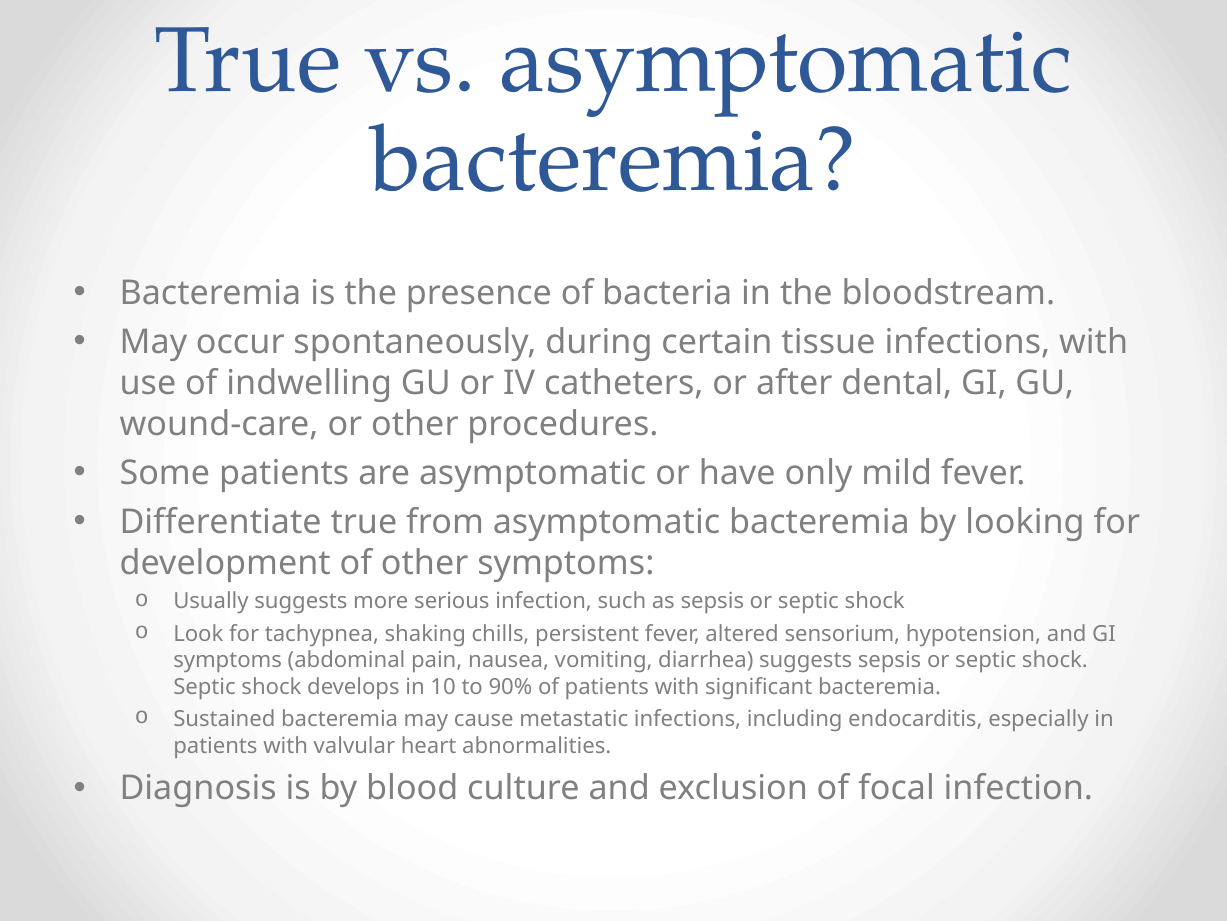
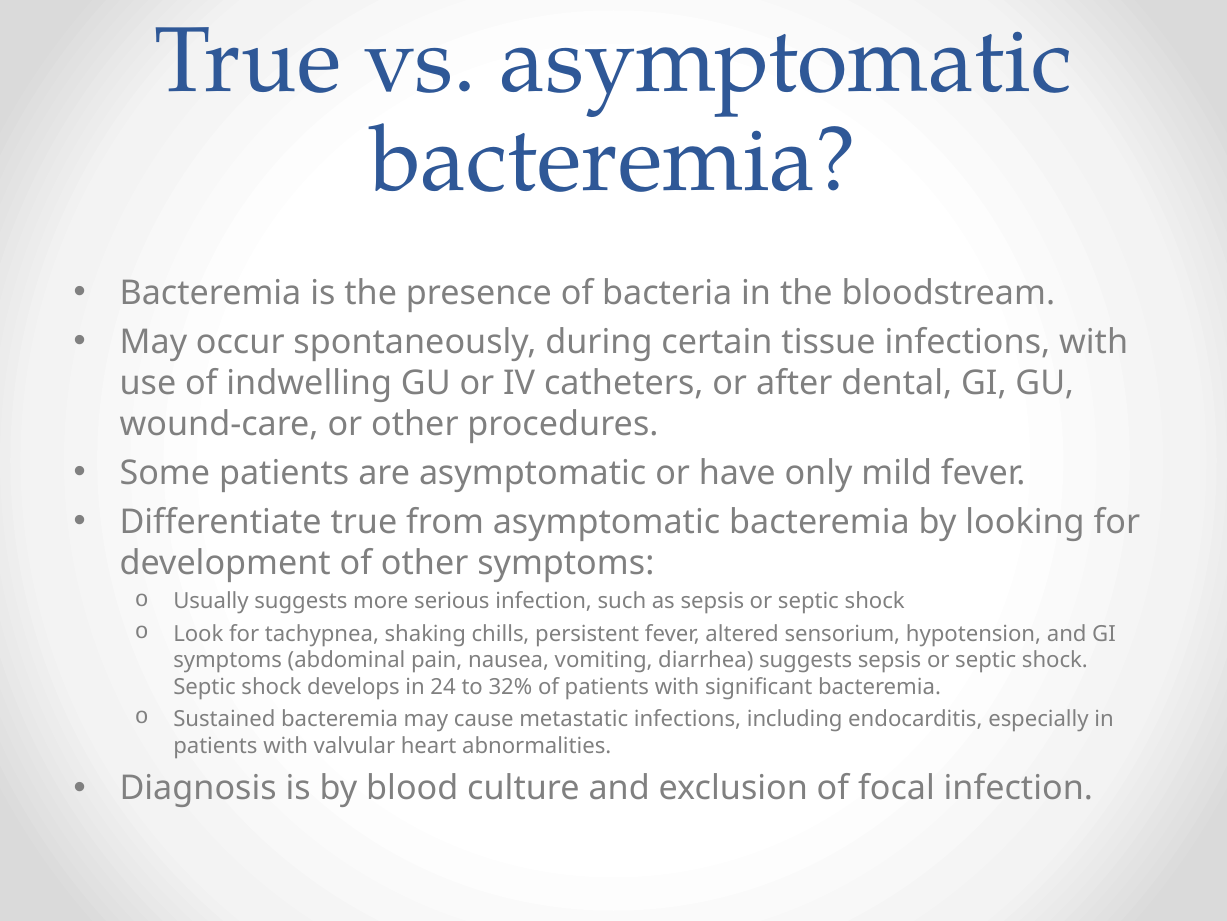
10: 10 -> 24 (443, 686)
90%: 90% -> 32% (510, 686)
